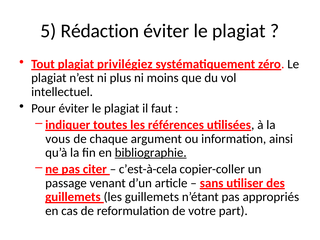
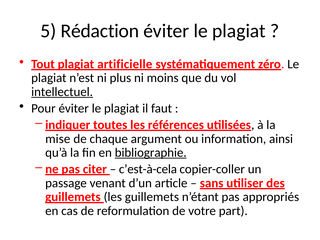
privilégiez: privilégiez -> artificielle (125, 64)
intellectuel underline: none -> present (62, 92)
vous: vous -> mise (58, 139)
